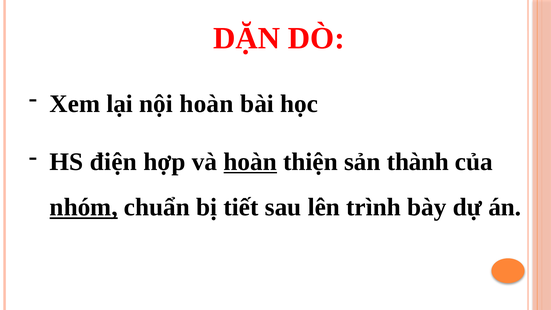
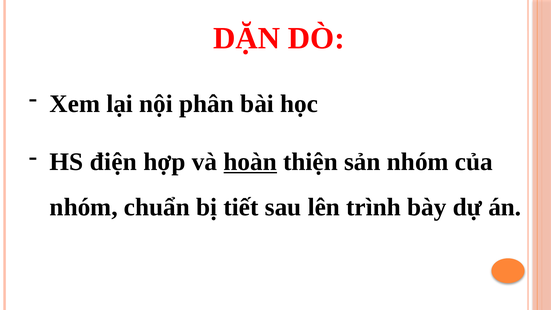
nội hoàn: hoàn -> phân (207, 104)
sản thành: thành -> nhóm (418, 162)
nhóm underline: present -> none (84, 207)
